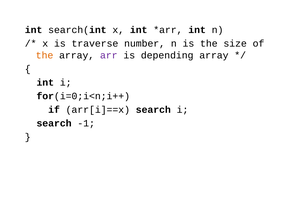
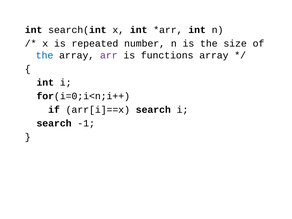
traverse: traverse -> repeated (95, 44)
the colour: orange -> blue (45, 55)
depending: depending -> functions (167, 55)
